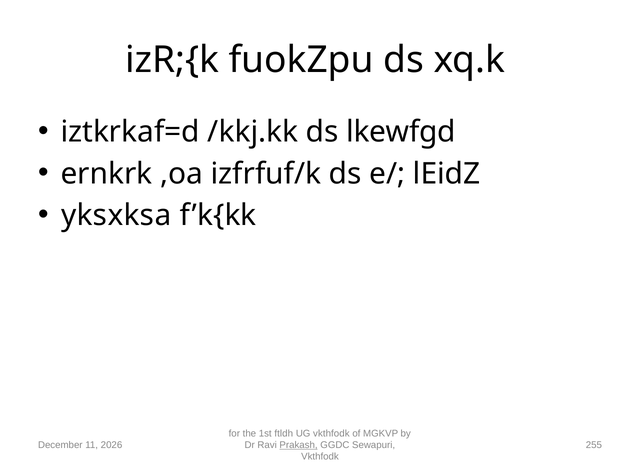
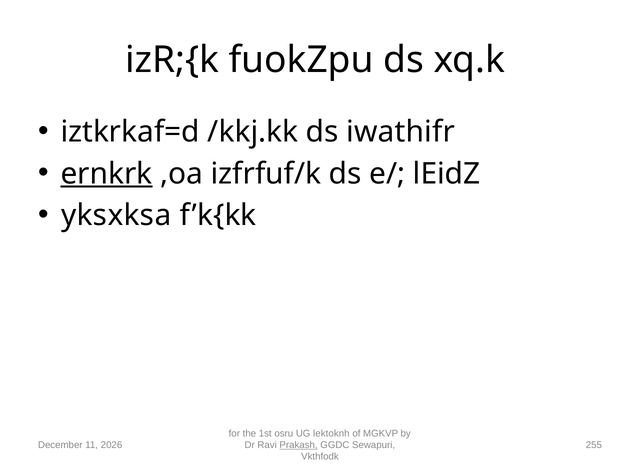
lkewfgd: lkewfgd -> iwathifr (401, 132)
ernkrk underline: none -> present (107, 173)
ftldh: ftldh -> osru (284, 433)
UG vkthfodk: vkthfodk -> lektoknh (331, 433)
